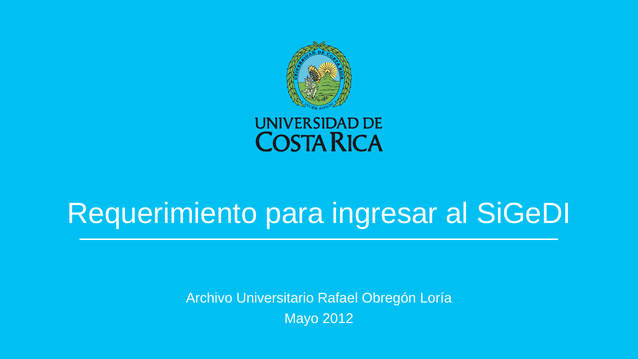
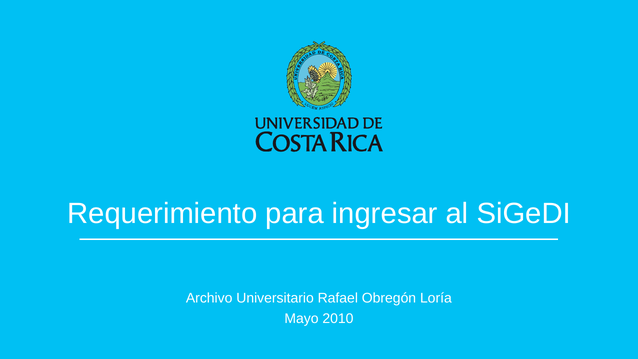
2012: 2012 -> 2010 (338, 319)
